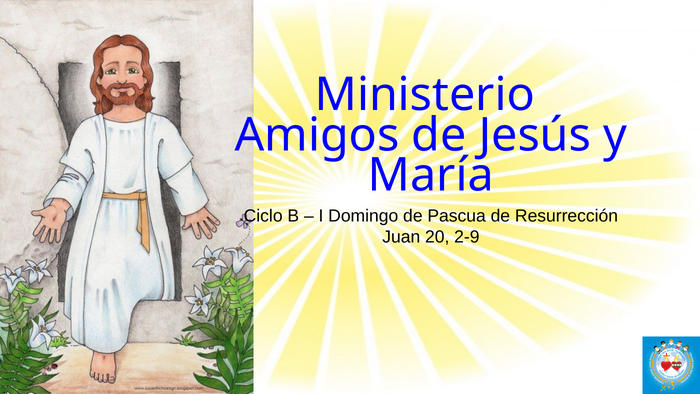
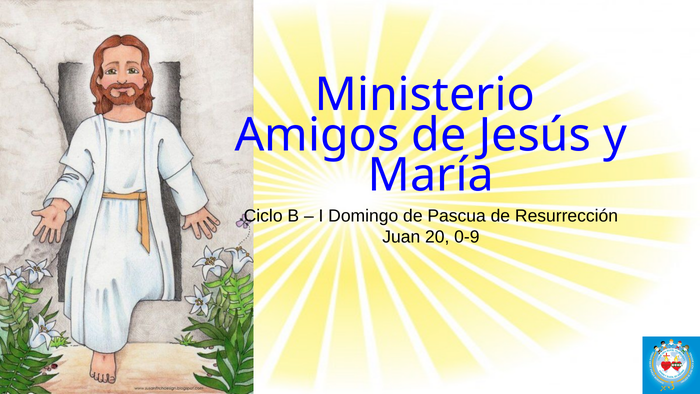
2-9: 2-9 -> 0-9 (467, 237)
